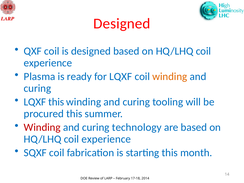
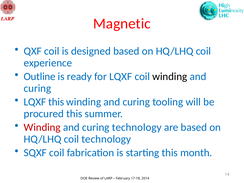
Designed: Designed -> Magnetic (122, 24)
Plasma: Plasma -> Outline (40, 77)
winding colour: orange -> black (170, 77)
experience: experience -> technology (106, 139)
